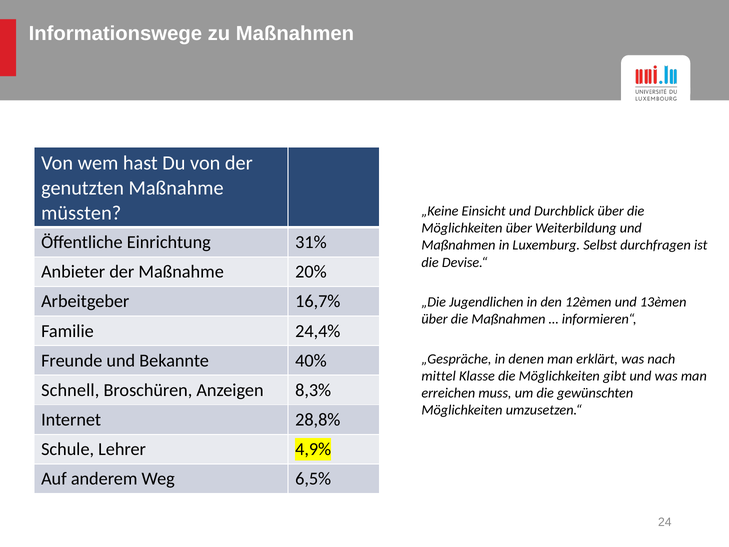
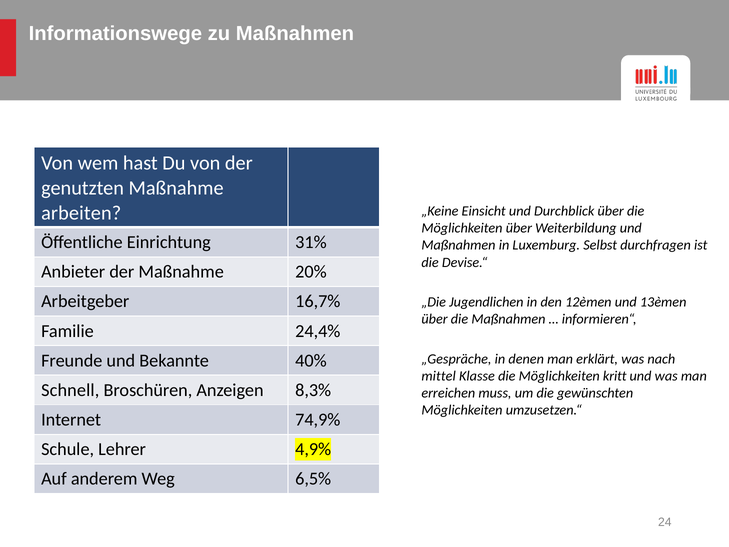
müssten: müssten -> arbeiten (81, 213)
gibt: gibt -> kritt (615, 376)
28,8%: 28,8% -> 74,9% (318, 420)
